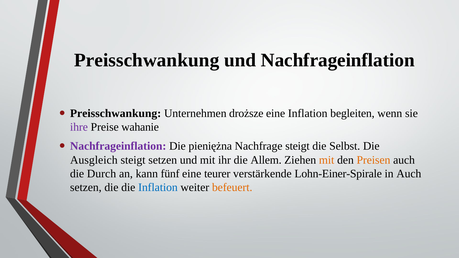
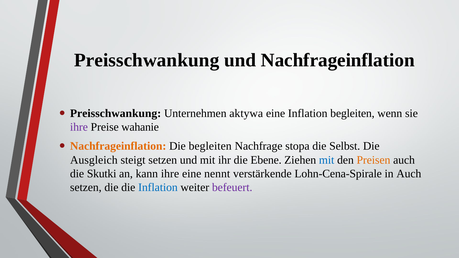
droższe: droższe -> aktywa (246, 114)
Nachfrageinflation colour: purple -> orange (118, 146)
Die pieniężna: pieniężna -> begleiten (210, 146)
Nachfrage steigt: steigt -> stopa (297, 146)
Allem: Allem -> Ebene (266, 160)
mit colour: orange -> blue (327, 160)
Durch: Durch -> Skutki (102, 174)
kann fünf: fünf -> ihre (170, 174)
teurer: teurer -> nennt (217, 174)
Lohn-Einer-Spirale: Lohn-Einer-Spirale -> Lohn-Cena-Spirale (338, 174)
befeuert colour: orange -> purple (232, 188)
